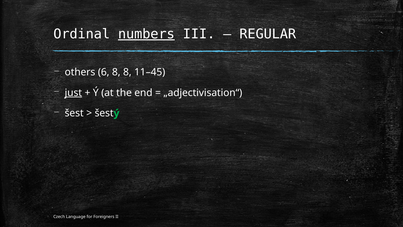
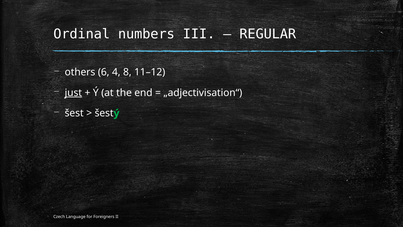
numbers underline: present -> none (146, 34)
6 8: 8 -> 4 (116, 72)
11–45: 11–45 -> 11–12 (150, 72)
